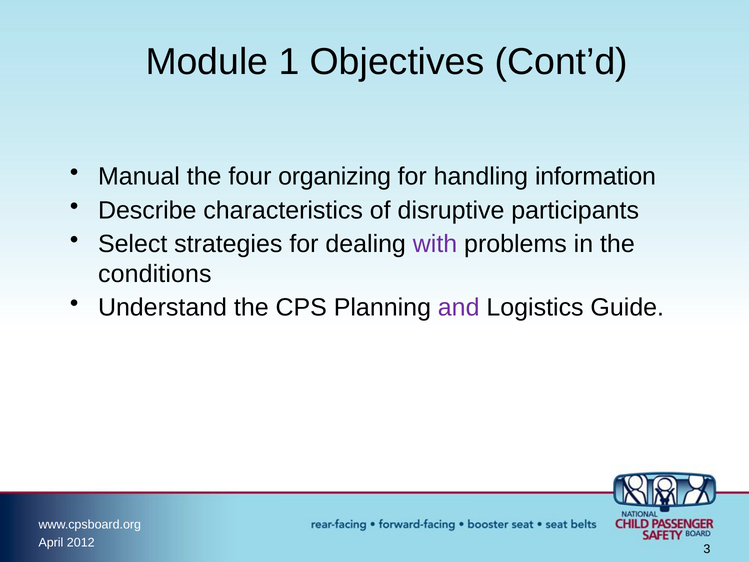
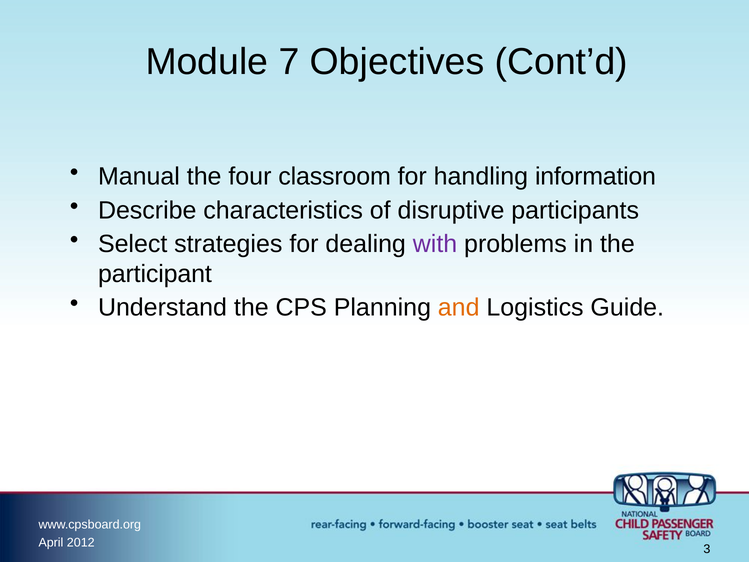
1: 1 -> 7 (289, 62)
organizing: organizing -> classroom (335, 177)
conditions: conditions -> participant (155, 274)
and colour: purple -> orange (459, 308)
